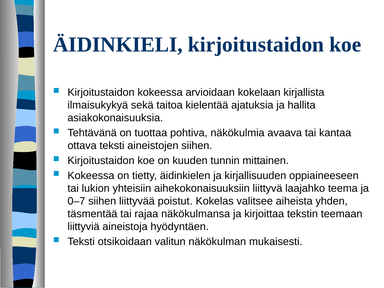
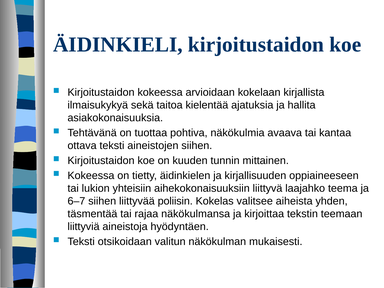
0–7: 0–7 -> 6–7 (76, 201)
poistut: poistut -> poliisin (175, 201)
